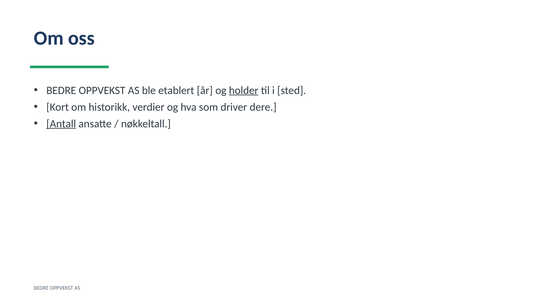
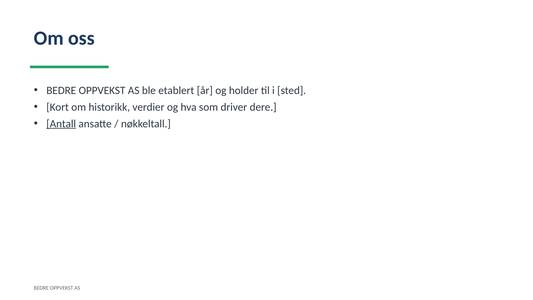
holder underline: present -> none (244, 90)
